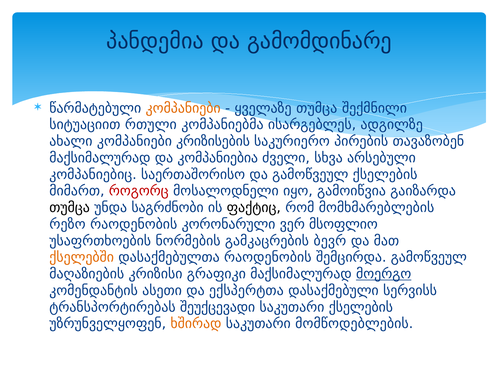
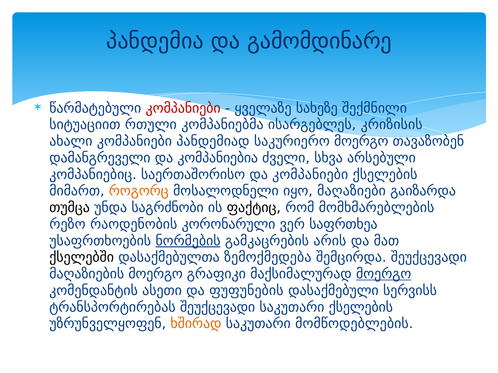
კომპანიები colour: orange -> red (183, 108)
ყველაზე თუმცა: თუმცა -> სახეზე (317, 108)
ადგილზე: ადგილზე -> კრიზისის (392, 125)
კრიზისების: კრიზისების -> პანდემიად (213, 142)
საკურიერო პირების: პირების -> მოერგო (361, 142)
მაქსიმალურად: მაქსიმალურად -> დამანგრეველი (100, 158)
და გამოწვეულ: გამოწვეულ -> კომპანიები (310, 175)
როგორც colour: red -> orange (139, 191)
გამოიწვია: გამოიწვია -> მაღაზიები (351, 191)
მსოფლიო: მსოფლიო -> საფრთხეა (343, 225)
ნორმების underline: none -> present (188, 241)
ბევრ: ბევრ -> არის (330, 241)
ქსელებში colour: orange -> black (82, 258)
დასაქმებულთა რაოდენობის: რაოდენობის -> ზემოქმედება (268, 258)
შემცირდა გამოწვეულ: გამოწვეულ -> შეუქცევადი (429, 258)
მაღაზიების კრიზისი: კრიზისი -> მოერგო (156, 274)
ექსპერტთა: ექსპერტთა -> ფუფუნების (246, 291)
